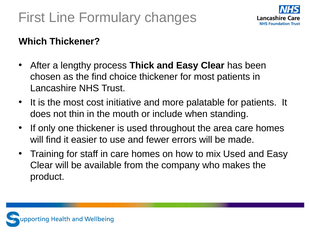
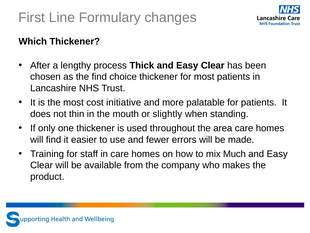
include: include -> slightly (167, 114)
mix Used: Used -> Much (234, 154)
